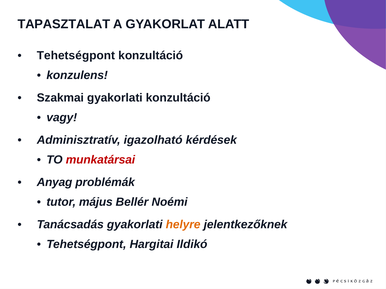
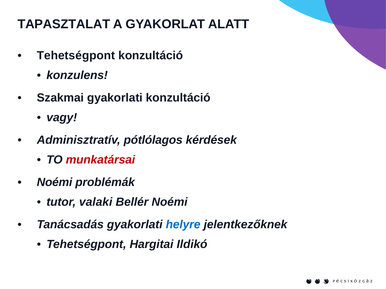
igazolható: igazolható -> pótlólagos (153, 140)
Anyag: Anyag -> Noémi (55, 183)
május: május -> valaki (96, 202)
helyre colour: orange -> blue (183, 225)
